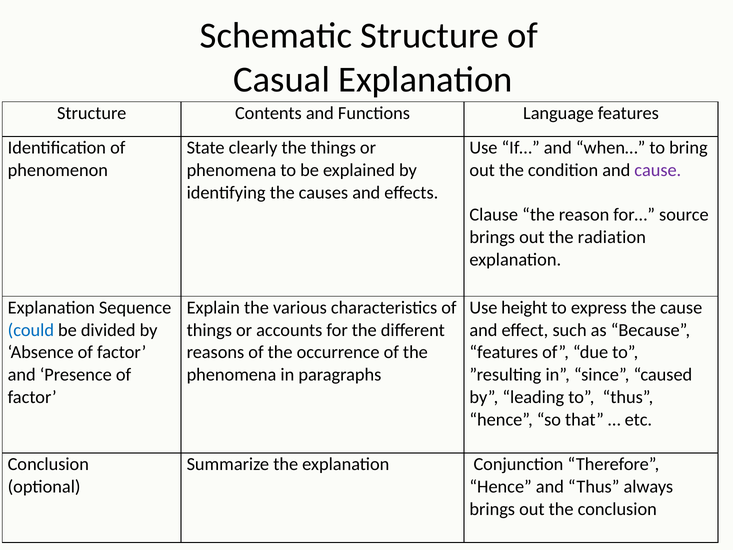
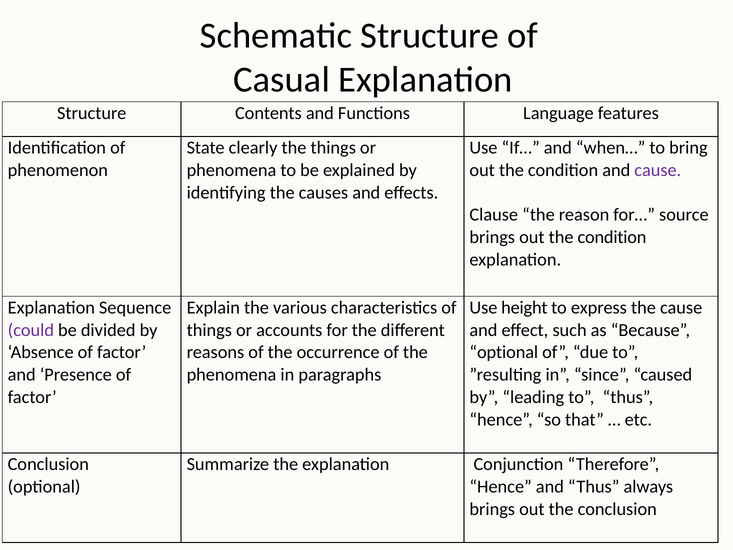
brings out the radiation: radiation -> condition (612, 237)
could colour: blue -> purple (31, 330)
features: features -> optional (504, 352)
